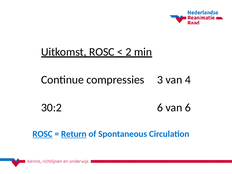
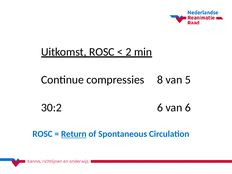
3: 3 -> 8 (160, 80)
4: 4 -> 5 (188, 80)
ROSC underline: present -> none (42, 134)
